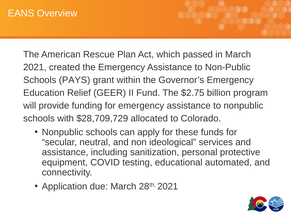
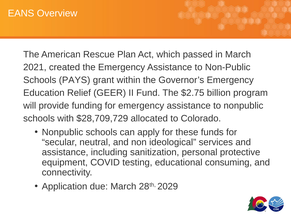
automated: automated -> consuming (228, 163)
28th 2021: 2021 -> 2029 (168, 187)
